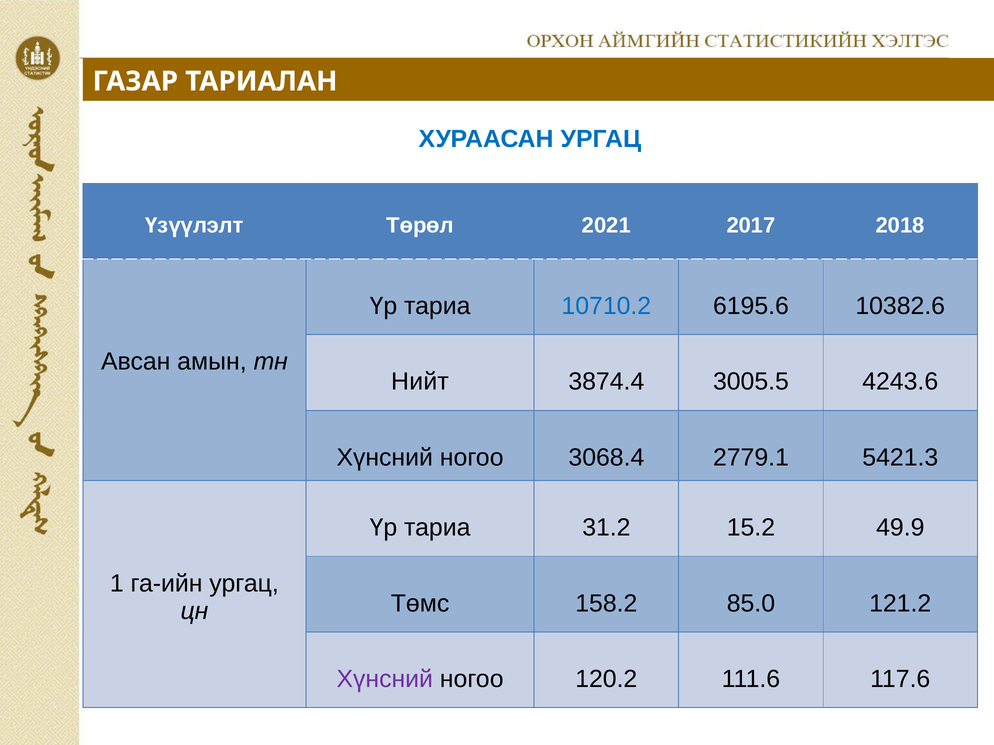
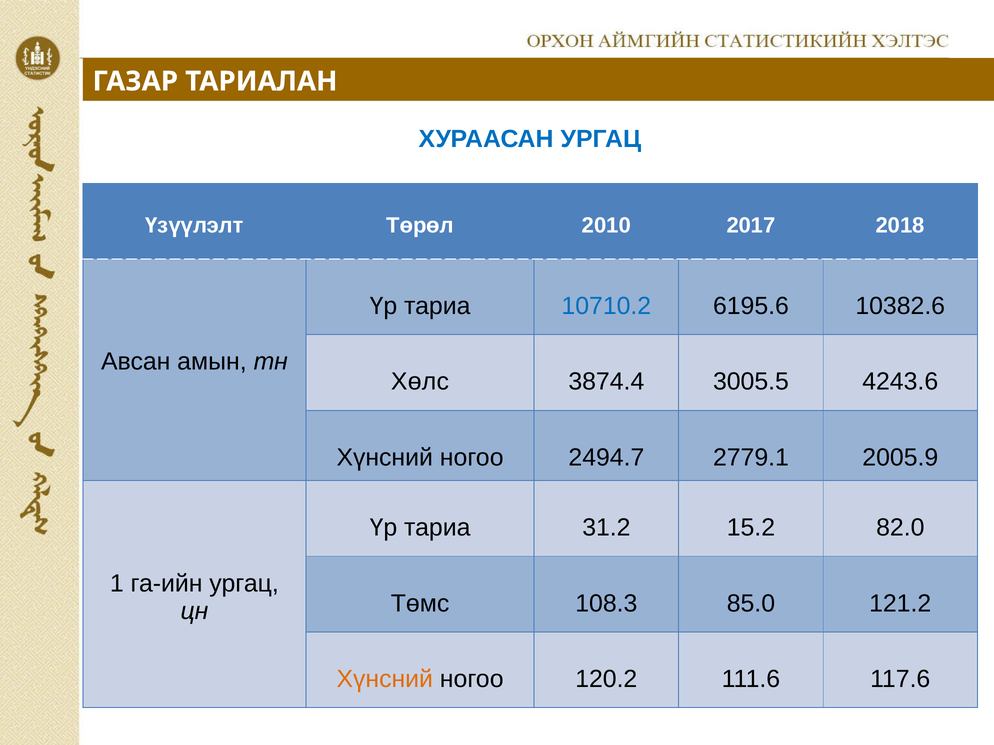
2021: 2021 -> 2010 (606, 226)
Нийт: Нийт -> Хөлс (420, 382)
3068.4: 3068.4 -> 2494.7 (606, 458)
5421.3: 5421.3 -> 2005.9 (900, 458)
49.9: 49.9 -> 82.0 (900, 528)
158.2: 158.2 -> 108.3 (606, 604)
Хүнсний colour: purple -> orange (385, 679)
